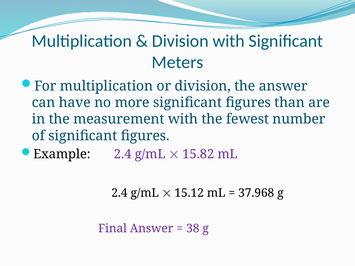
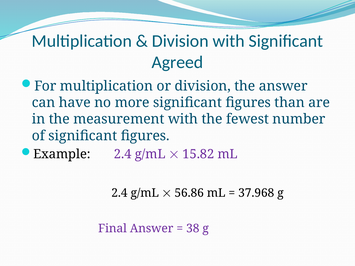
Meters: Meters -> Agreed (178, 62)
15.12: 15.12 -> 56.86 (189, 193)
